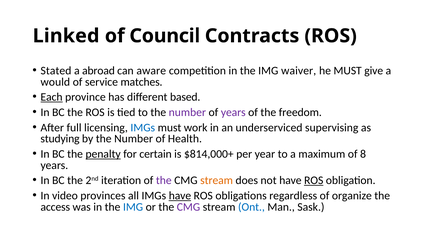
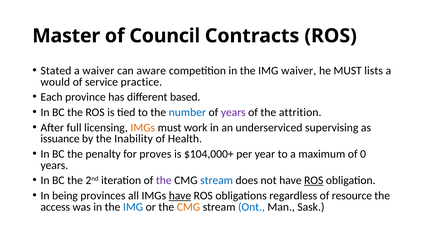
Linked: Linked -> Master (66, 36)
a abroad: abroad -> waiver (98, 71)
give: give -> lists (374, 71)
matches: matches -> practice (141, 82)
Each underline: present -> none (52, 97)
number colour: purple -> blue (187, 112)
freedom: freedom -> attrition (300, 112)
IMGs colour: blue -> orange (143, 128)
studying: studying -> issuance (60, 139)
by the Number: Number -> Inability (134, 139)
penalty underline: present -> none (103, 154)
certain: certain -> proves (155, 154)
$814,000+: $814,000+ -> $104,000+ (209, 154)
8: 8 -> 0 (363, 154)
stream colour: orange -> blue (217, 181)
video: video -> being (65, 196)
organize: organize -> resource (352, 196)
CMG colour: purple -> orange (188, 207)
